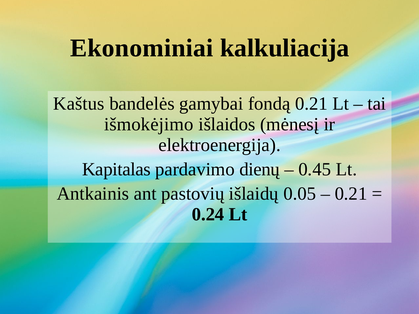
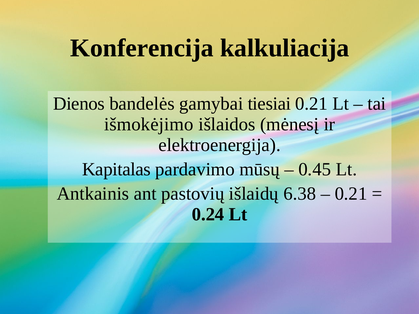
Ekonominiai: Ekonominiai -> Konferencija (142, 48)
Kaštus: Kaštus -> Dienos (79, 104)
fondą: fondą -> tiesiai (269, 104)
dienų: dienų -> mūsų (260, 170)
0.05: 0.05 -> 6.38 (300, 194)
